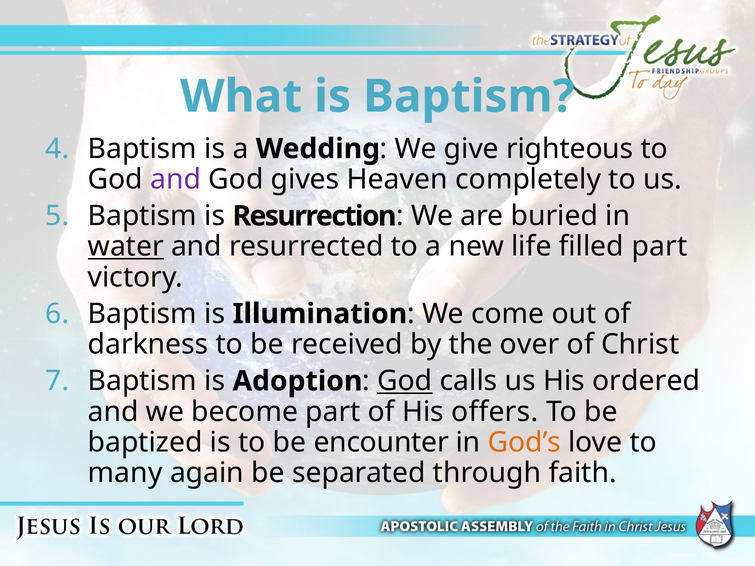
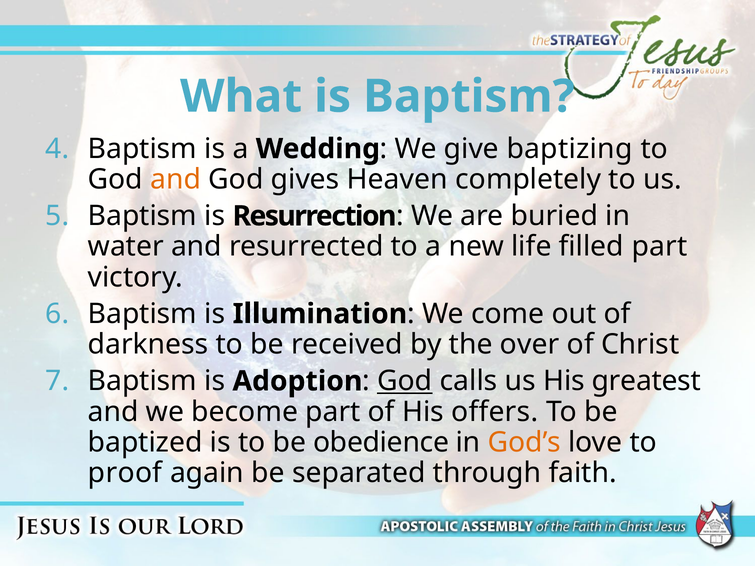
righteous: righteous -> baptizing (570, 149)
and colour: purple -> orange (176, 179)
water underline: present -> none (126, 247)
ordered: ordered -> greatest (646, 381)
encounter: encounter -> obedience (381, 443)
many: many -> proof (125, 473)
